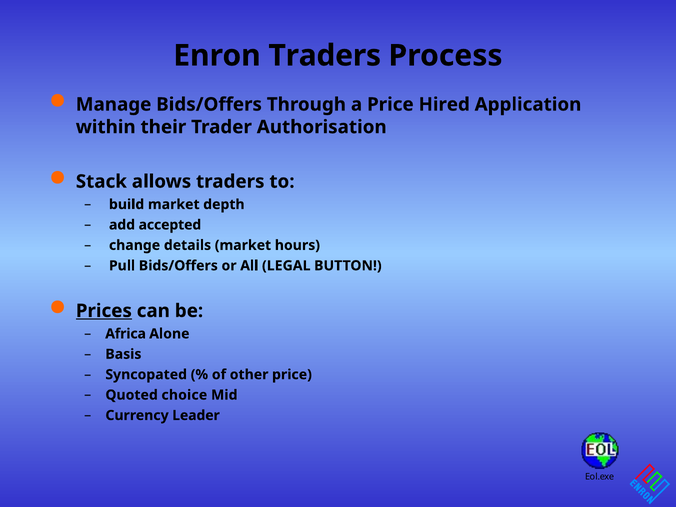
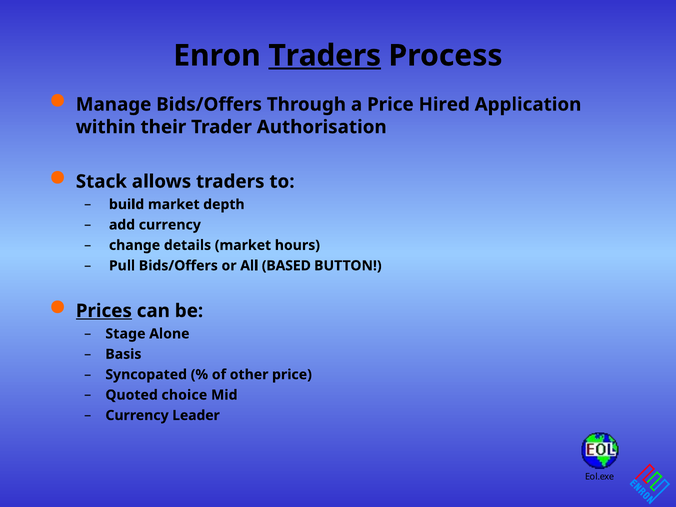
Traders underline: none -> present (325, 56)
add accepted: accepted -> currency (170, 225)
LEGAL: LEGAL -> BASED (286, 266)
Africa: Africa -> Stage (125, 334)
